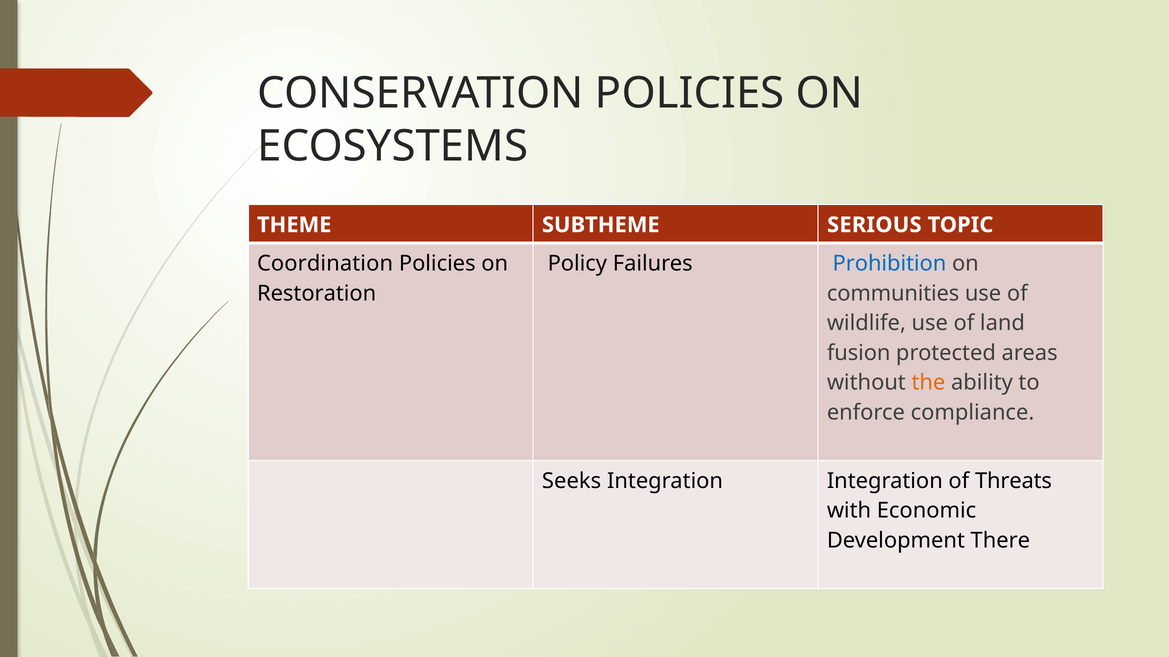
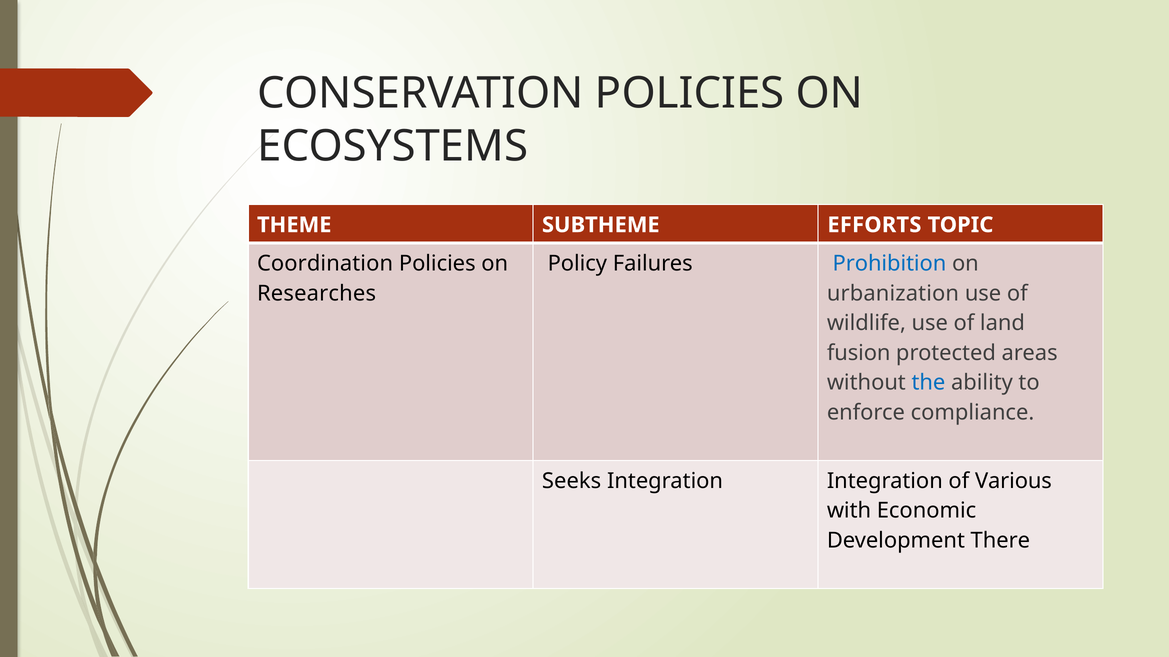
SERIOUS: SERIOUS -> EFFORTS (874, 225)
Restoration: Restoration -> Researches (317, 294)
communities: communities -> urbanization (893, 294)
the colour: orange -> blue (928, 383)
Threats: Threats -> Various (1013, 481)
